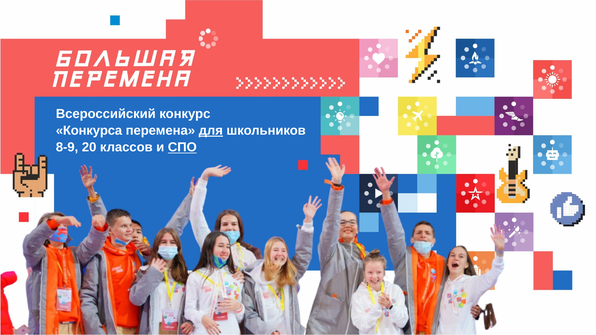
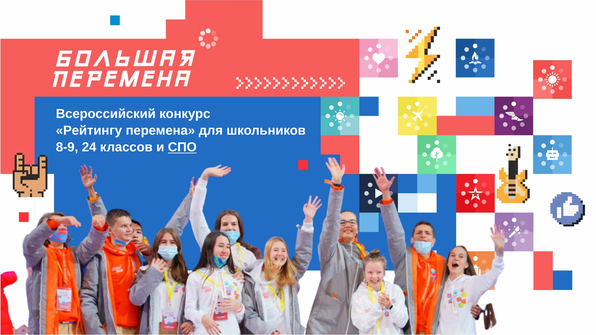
Конкурса: Конкурса -> Рейтингу (89, 131)
для underline: present -> none (211, 131)
20: 20 -> 24 (89, 147)
